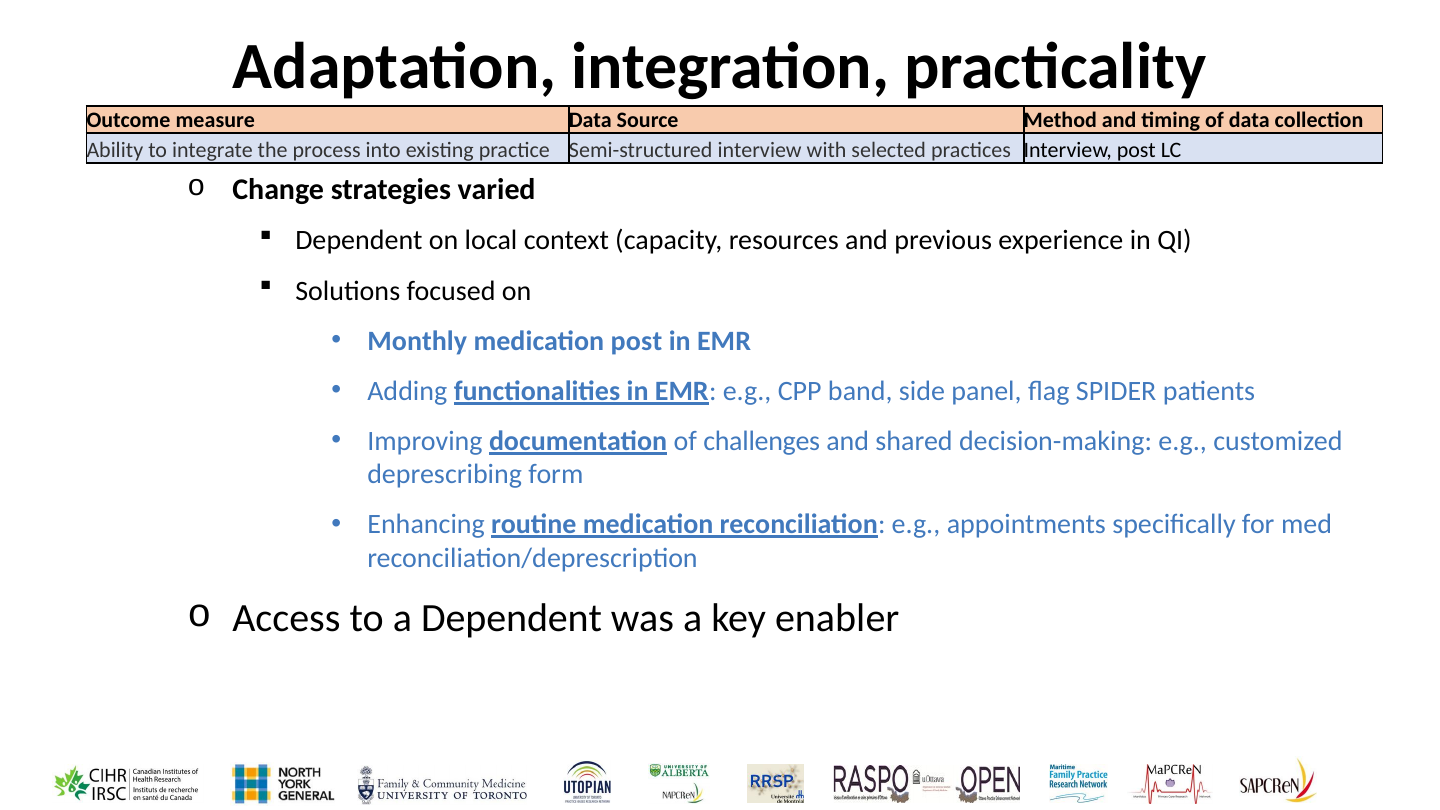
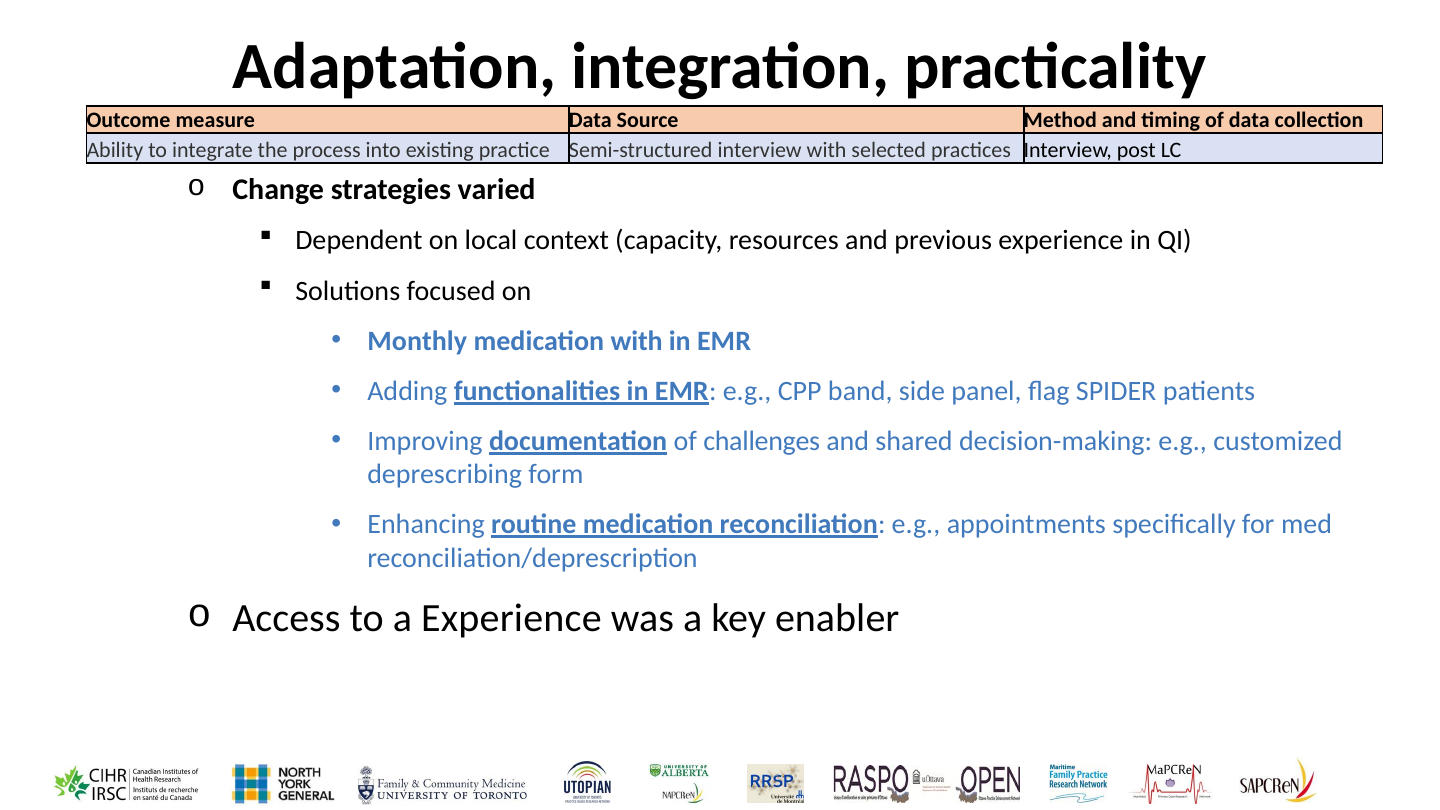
medication post: post -> with (637, 341)
a Dependent: Dependent -> Experience (511, 619)
